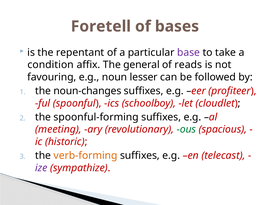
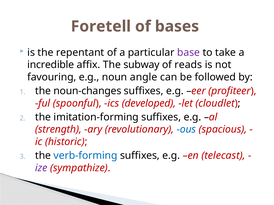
condition: condition -> incredible (51, 65)
general: general -> subway (142, 65)
lesser: lesser -> angle (144, 77)
schoolboy: schoolboy -> developed (149, 104)
spoonful-forming: spoonful-forming -> imitation-forming (96, 117)
meeting: meeting -> strength (58, 130)
ous colour: green -> blue (186, 130)
verb-forming colour: orange -> blue (85, 156)
